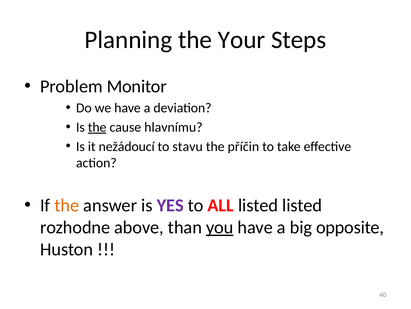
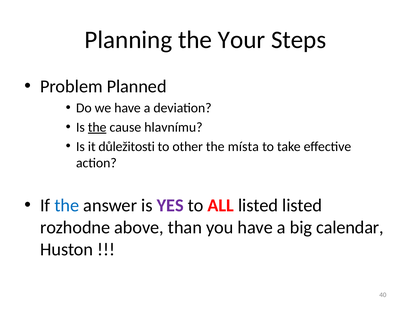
Monitor: Monitor -> Planned (137, 86)
nežádoucí: nežádoucí -> důležitosti (127, 146)
stavu: stavu -> other (188, 146)
příčin: příčin -> místa (243, 146)
the colour: orange -> blue (67, 205)
you underline: present -> none (220, 227)
opposite: opposite -> calendar (350, 227)
